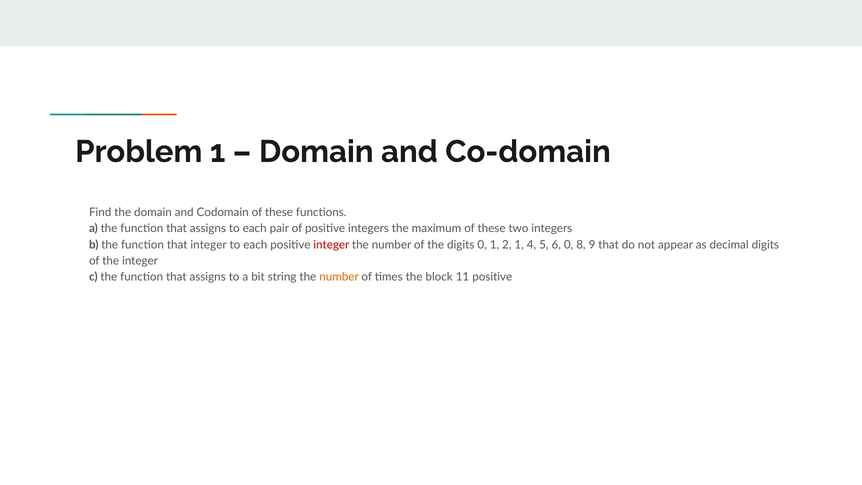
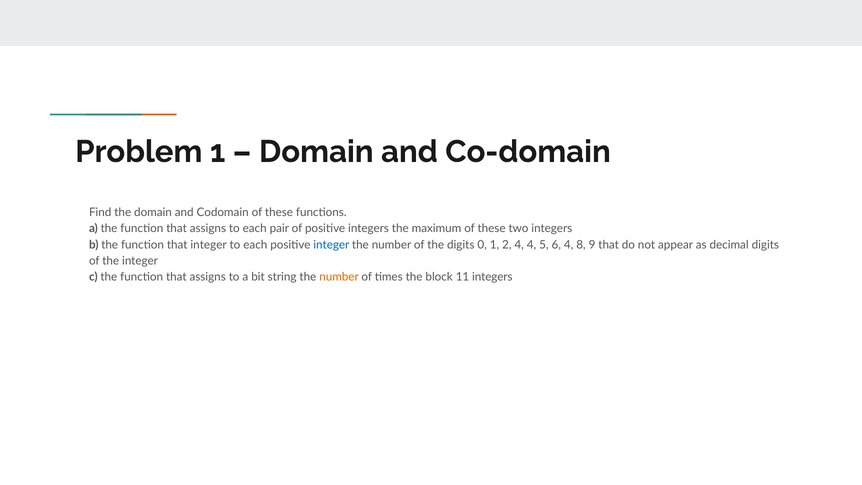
integer colour: red -> blue (331, 245)
2 1: 1 -> 4 (519, 245)
6 0: 0 -> 4 (569, 245)
11 positive: positive -> integers (492, 277)
